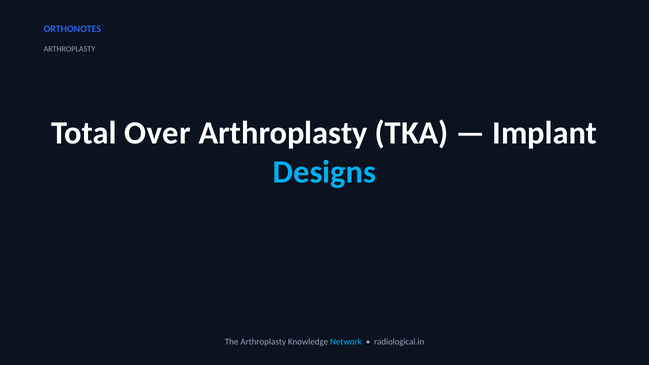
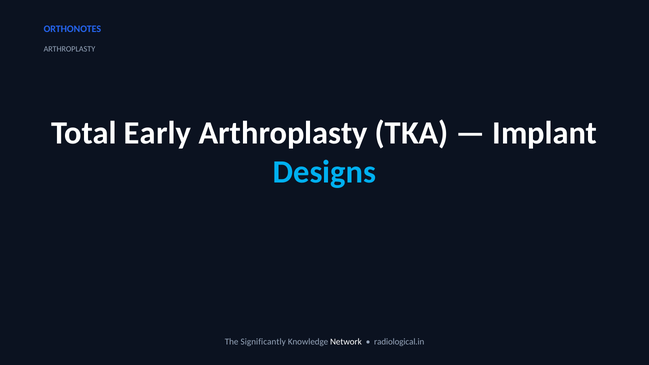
Over: Over -> Early (158, 133)
The Arthroplasty: Arthroplasty -> Significantly (263, 342)
Network colour: light blue -> white (346, 342)
